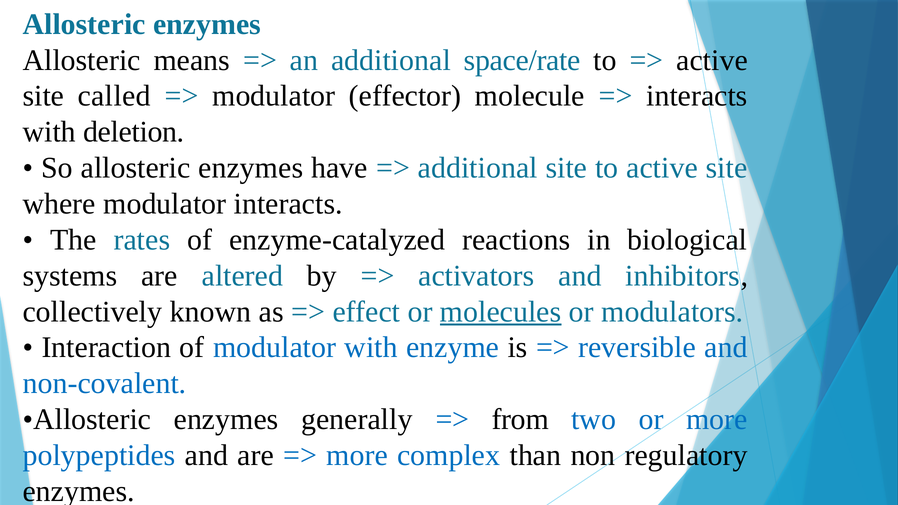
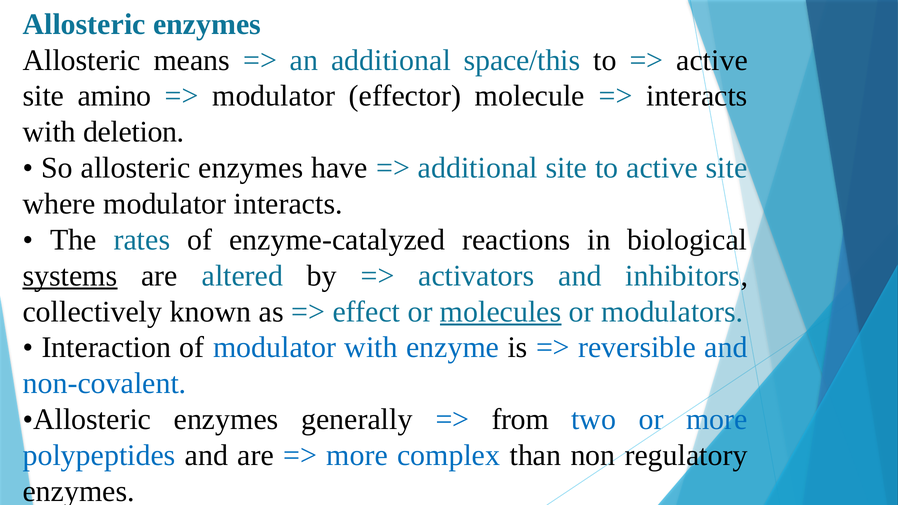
space/rate: space/rate -> space/this (522, 60)
called: called -> amino (115, 96)
systems underline: none -> present (70, 276)
